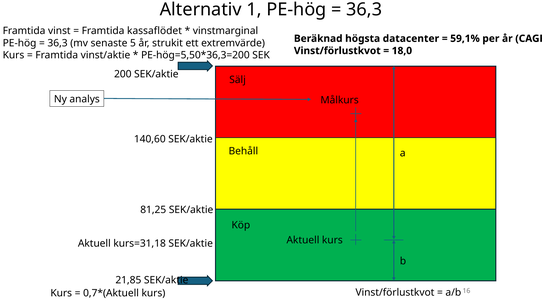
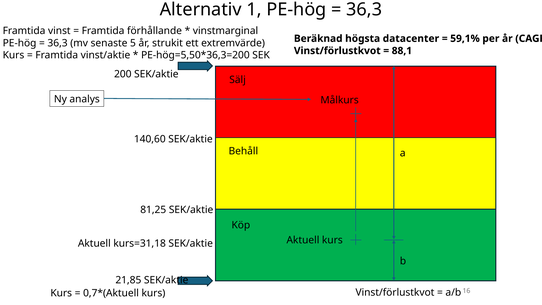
kassaflödet: kassaflödet -> förhållande (155, 31)
18,0: 18,0 -> 88,1 (402, 51)
